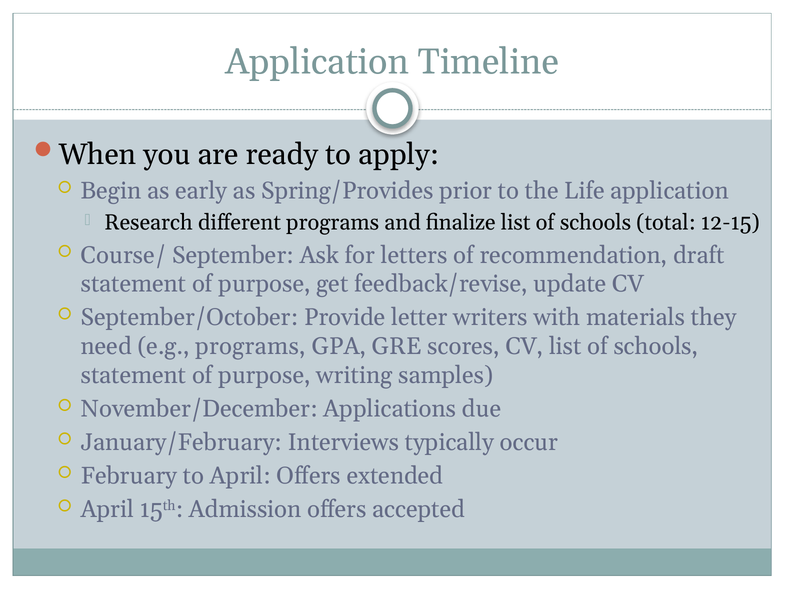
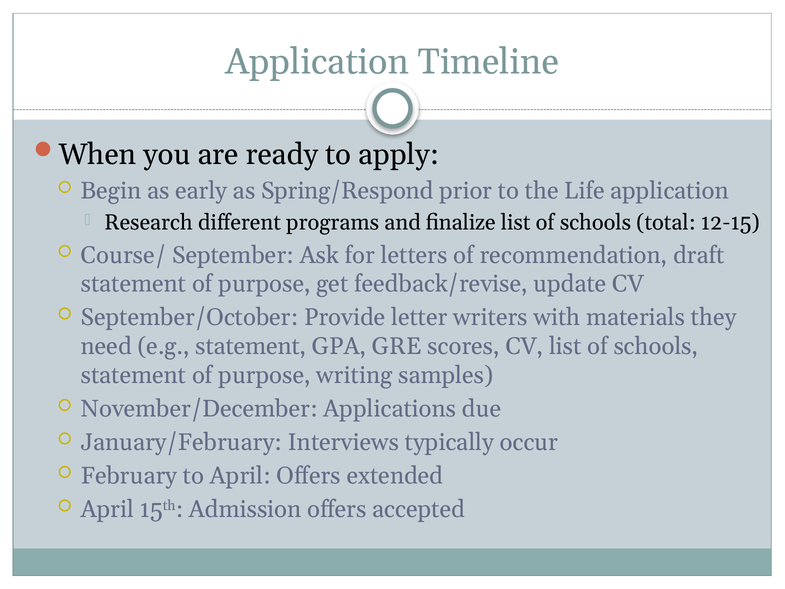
Spring/Provides: Spring/Provides -> Spring/Respond (347, 191)
e.g programs: programs -> statement (251, 346)
